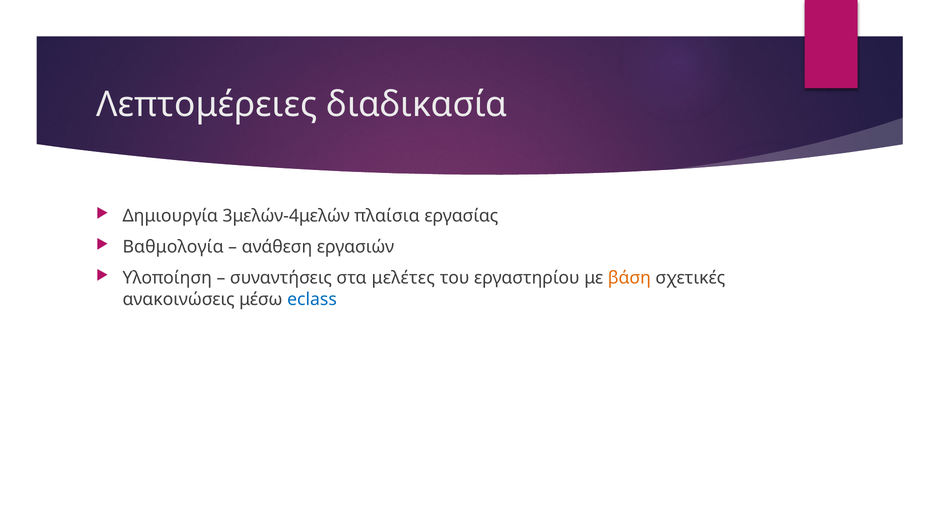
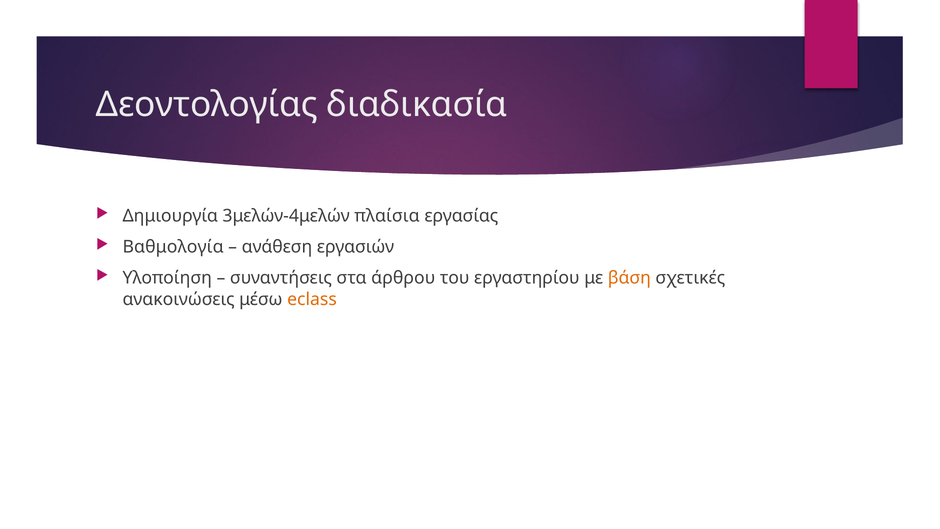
Λεπτομέρειες: Λεπτομέρειες -> Δεοντολογίας (207, 105)
μελέτες: μελέτες -> άρθρου (403, 278)
eclass colour: blue -> orange (312, 299)
